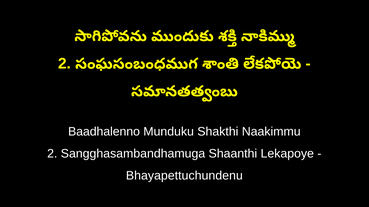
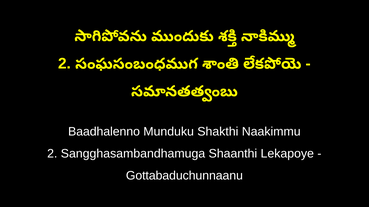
Bhayapettuchundenu: Bhayapettuchundenu -> Gottabaduchunnaanu (184, 176)
